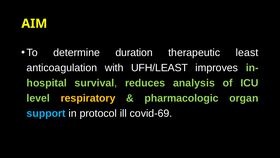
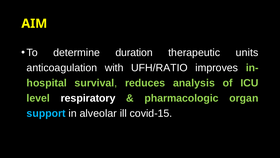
least: least -> units (247, 53)
UFH/LEAST: UFH/LEAST -> UFH/RATIO (159, 68)
respiratory colour: yellow -> white (88, 98)
protocol: protocol -> alveolar (98, 113)
covid-69: covid-69 -> covid-15 (151, 113)
